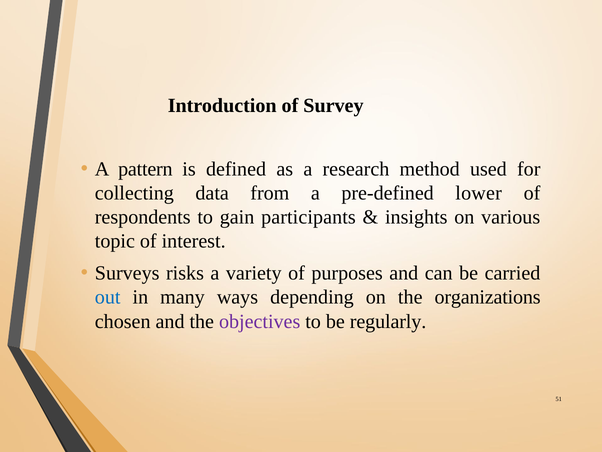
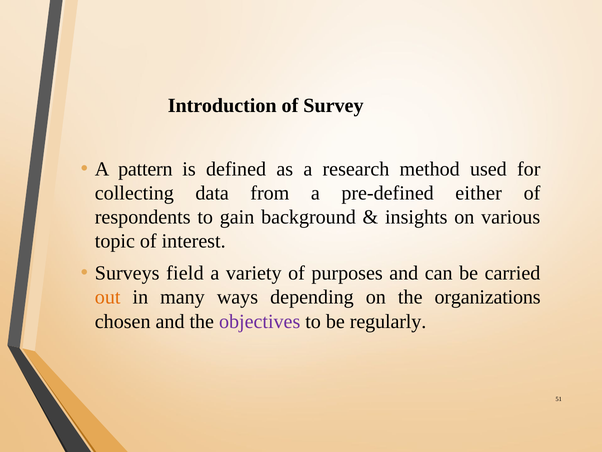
lower: lower -> either (479, 193)
participants: participants -> background (309, 217)
risks: risks -> field (185, 273)
out colour: blue -> orange (108, 297)
